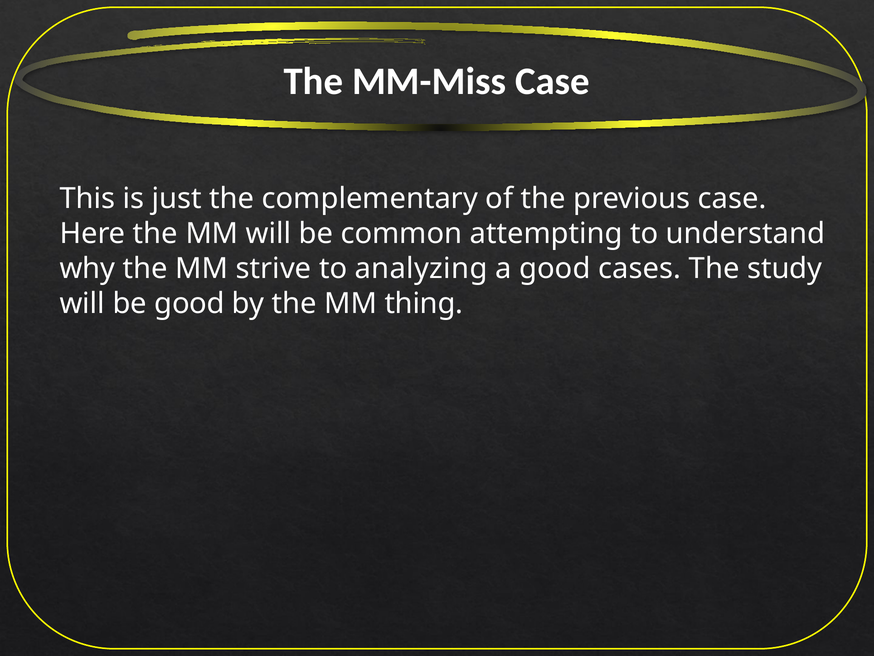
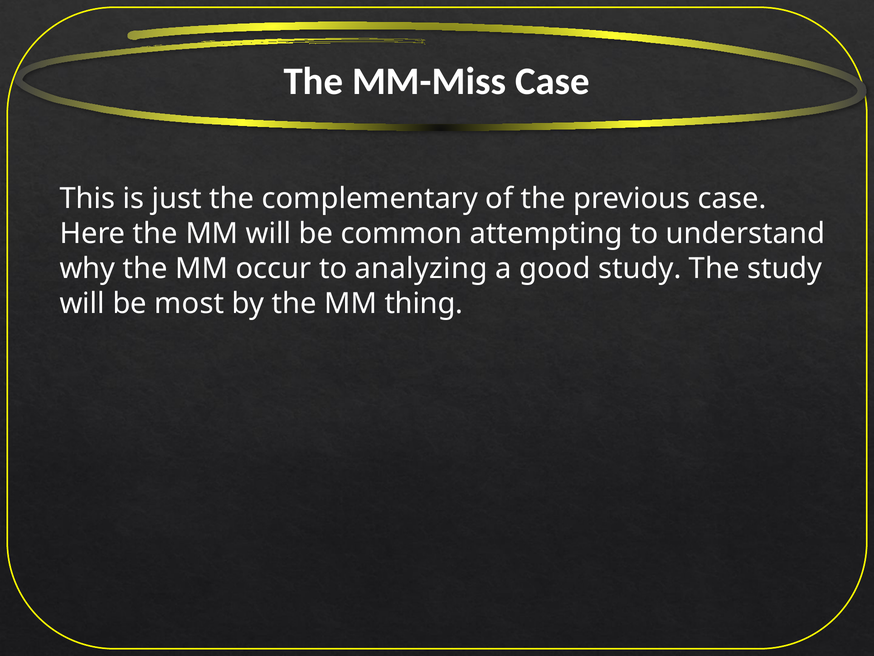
strive: strive -> occur (274, 269)
good cases: cases -> study (640, 269)
be good: good -> most (189, 303)
